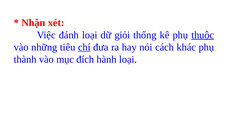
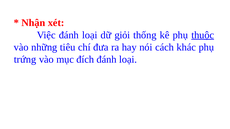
chí underline: present -> none (84, 47)
thành: thành -> trứng (25, 60)
đích hành: hành -> đánh (107, 60)
